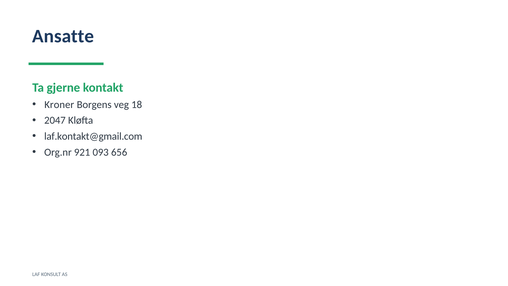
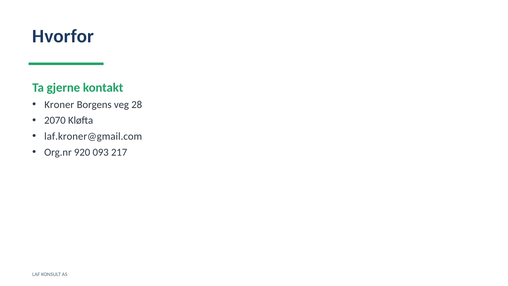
Ansatte: Ansatte -> Hvorfor (63, 36)
18: 18 -> 28 (137, 104)
2047: 2047 -> 2070 (55, 120)
laf.kontakt@gmail.com: laf.kontakt@gmail.com -> laf.kroner@gmail.com (93, 136)
921: 921 -> 920 (82, 152)
656: 656 -> 217 (119, 152)
